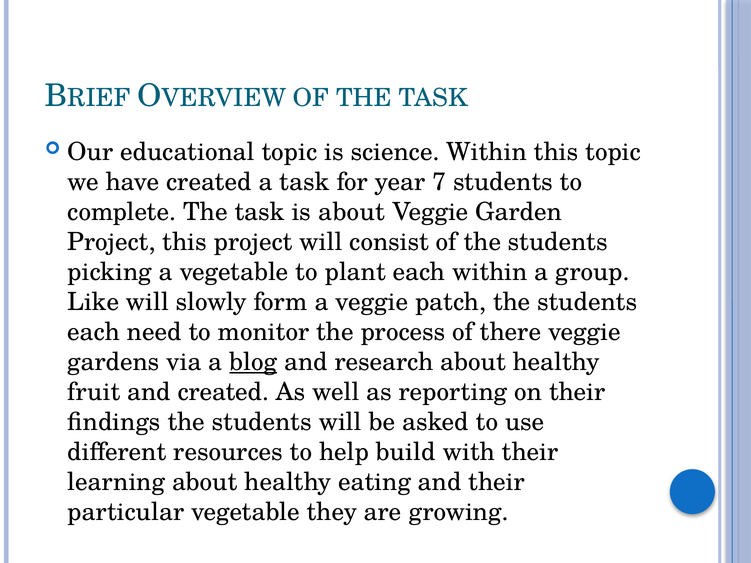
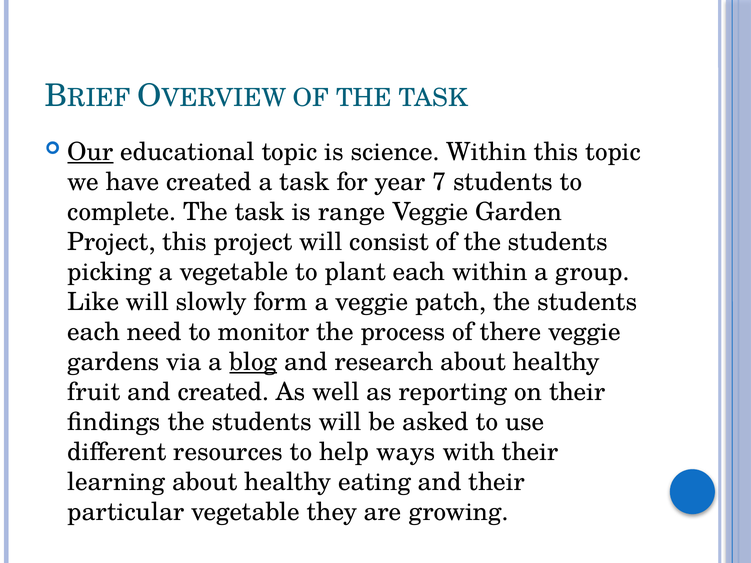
Our underline: none -> present (90, 152)
is about: about -> range (352, 212)
build: build -> ways (406, 452)
